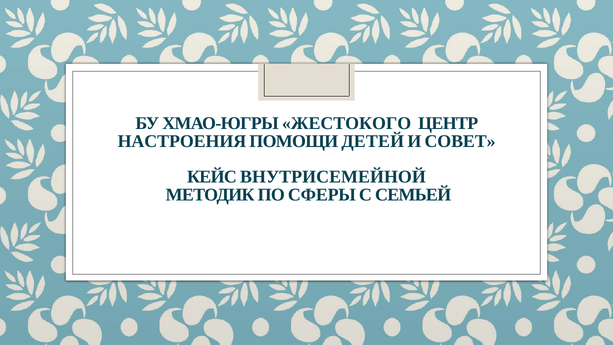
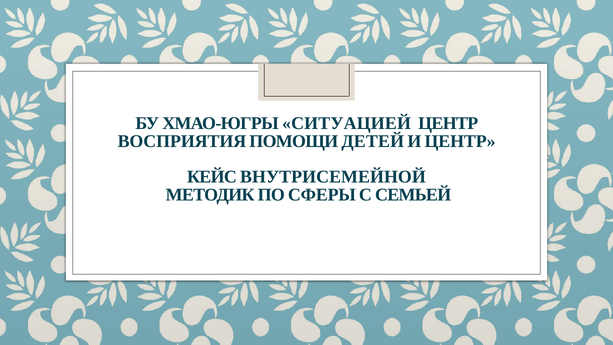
ЖЕСТОКОГО: ЖЕСТОКОГО -> СИТУАЦИЕЙ (346, 123)
НАСТРОЕНИЯ: НАСТРОЕНИЯ -> ВОСПРИЯТИЯ (182, 141)
И СОВЕТ: СОВЕТ -> ЦЕНТР (460, 141)
